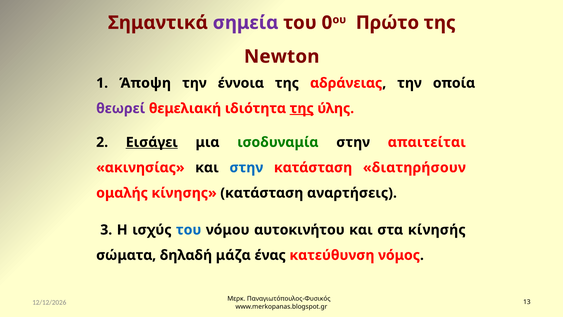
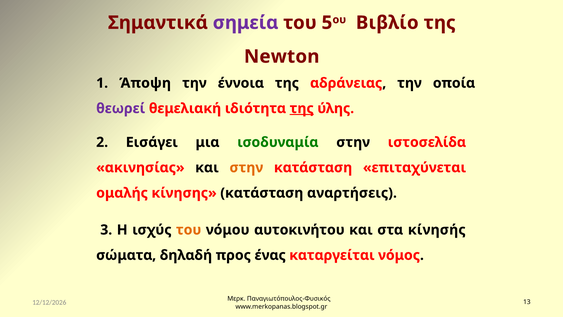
0: 0 -> 5 (327, 23)
Πρώτο: Πρώτο -> Βιβλίο (387, 23)
Εισάγει underline: present -> none (152, 142)
απαιτείται: απαιτείται -> ιστοσελίδα (427, 142)
στην colour: blue -> orange (246, 167)
διατηρήσουν: διατηρήσουν -> επιταχύνεται (414, 167)
του colour: blue -> orange (189, 230)
μάζα: μάζα -> προς (233, 255)
κατεύθυνση: κατεύθυνση -> καταργείται (332, 255)
